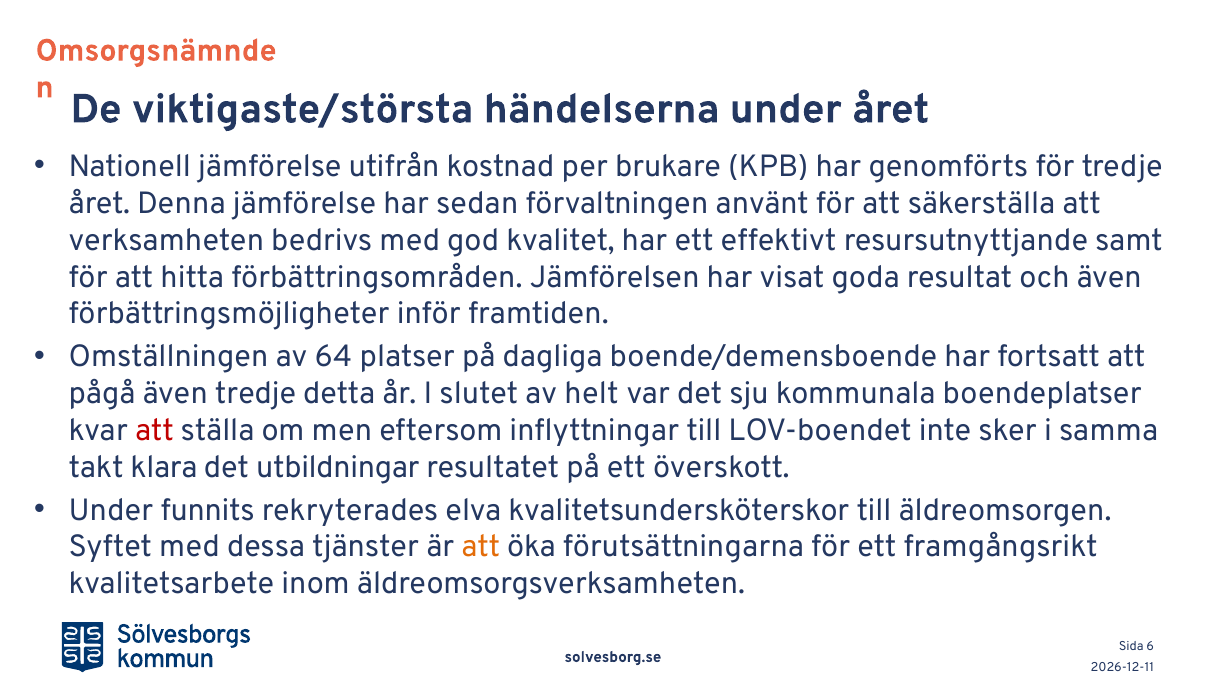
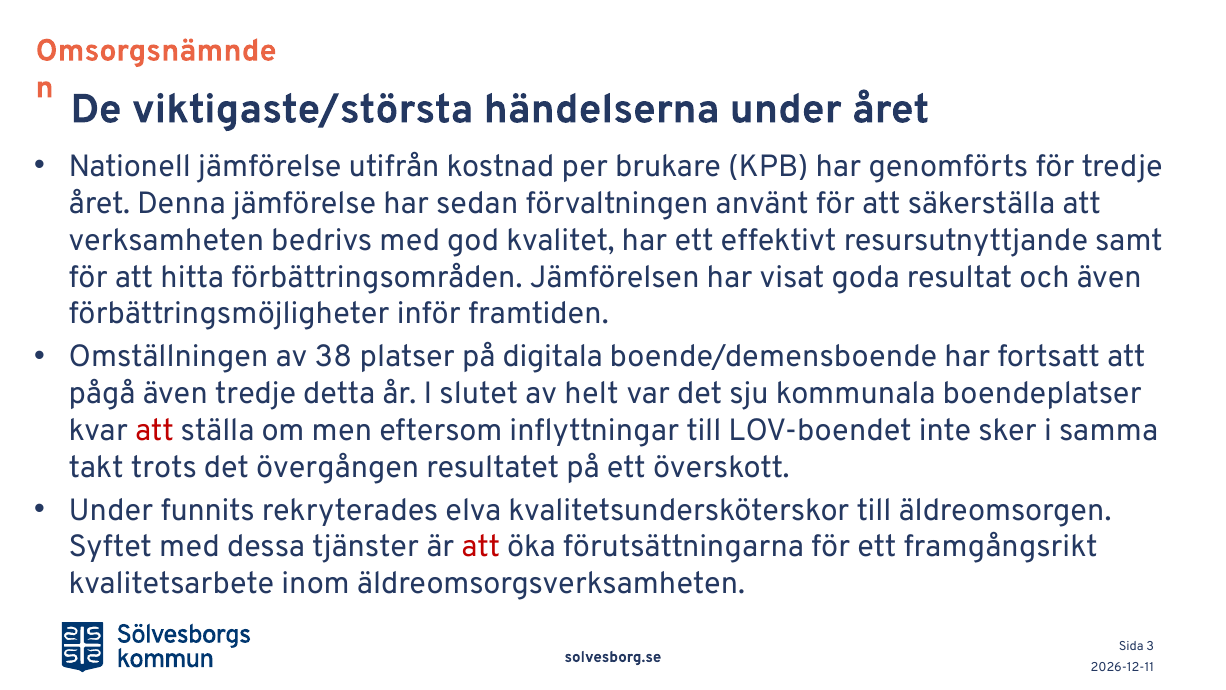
64: 64 -> 38 (333, 356)
dagliga: dagliga -> digitala (553, 356)
klara: klara -> trots (164, 467)
utbildningar: utbildningar -> övergången (338, 467)
att colour: orange -> red (481, 546)
6: 6 -> 3 (1150, 646)
